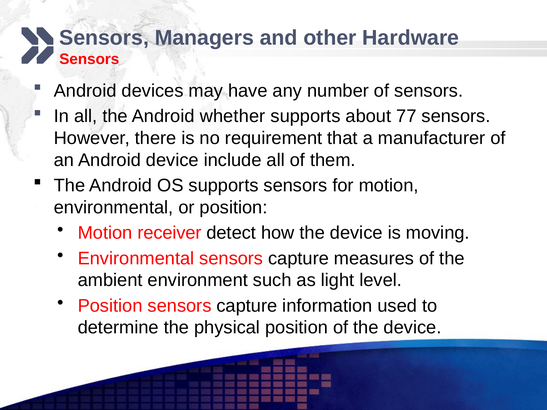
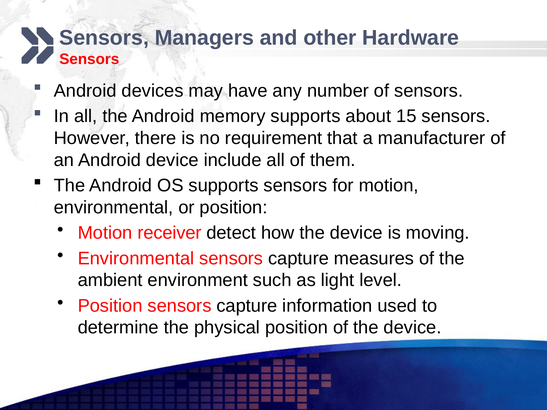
whether: whether -> memory (233, 116)
77: 77 -> 15 (406, 116)
